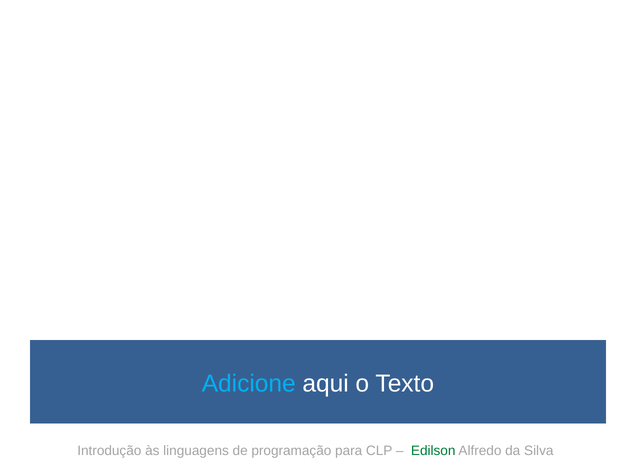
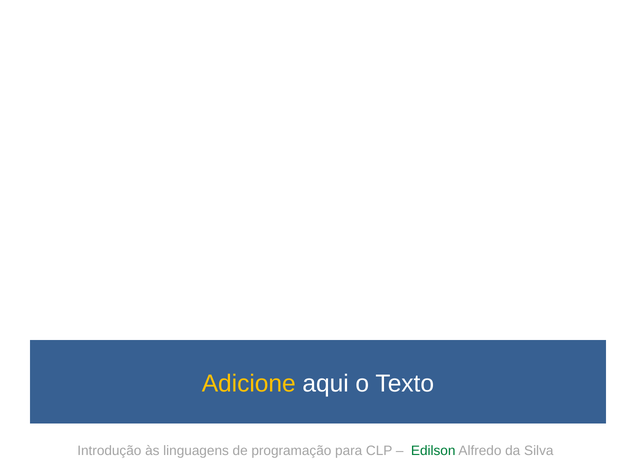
Adicione colour: light blue -> yellow (249, 384)
